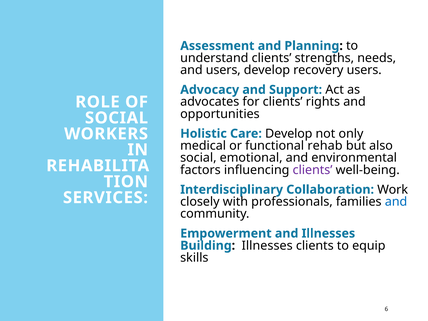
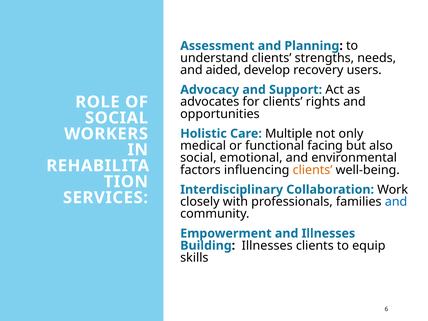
and users: users -> aided (223, 70)
Care Develop: Develop -> Multiple (289, 134)
rehab: rehab -> facing (325, 146)
clients colour: purple -> orange (313, 170)
